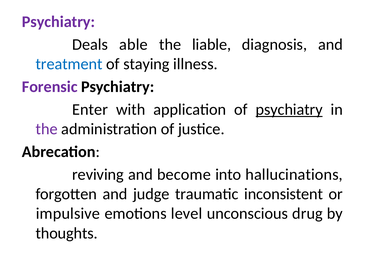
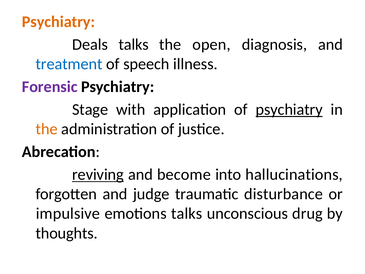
Psychiatry colour: purple -> orange (58, 22)
Deals able: able -> talks (134, 45)
liable: liable -> open (211, 45)
staying: staying -> speech (146, 64)
Enter: Enter -> Stage (90, 110)
the colour: purple -> orange (47, 129)
reviving underline: none -> present (98, 174)
inconsistent: inconsistent -> disturbance (284, 194)
emotions level: level -> talks (187, 213)
